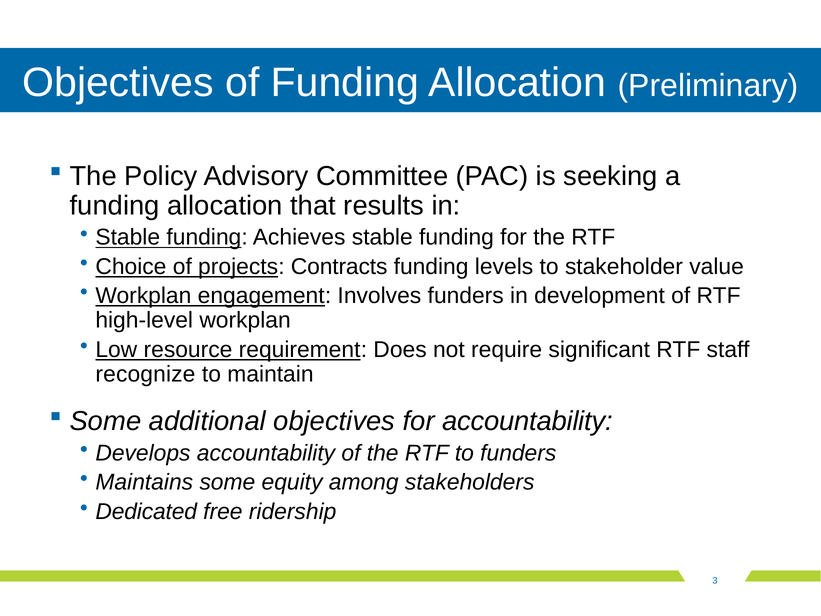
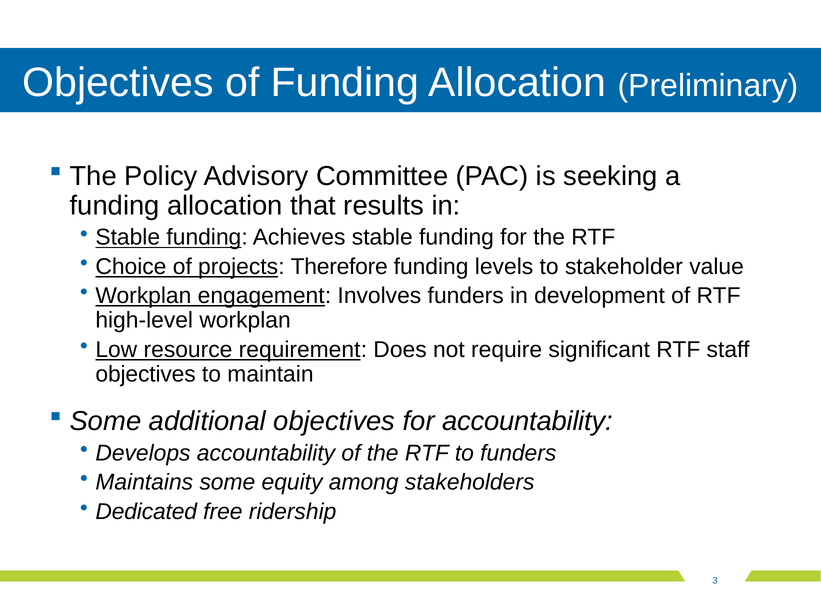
Contracts: Contracts -> Therefore (339, 266)
recognize: recognize -> objectives (146, 374)
